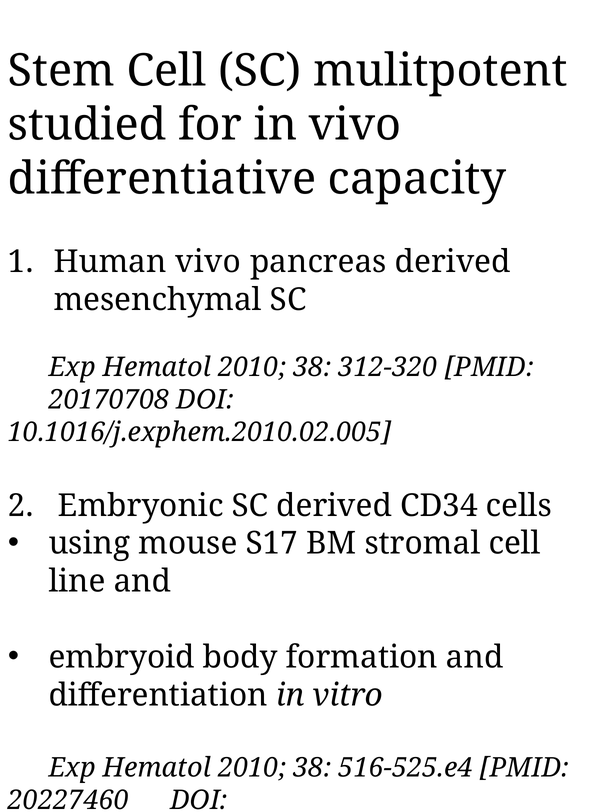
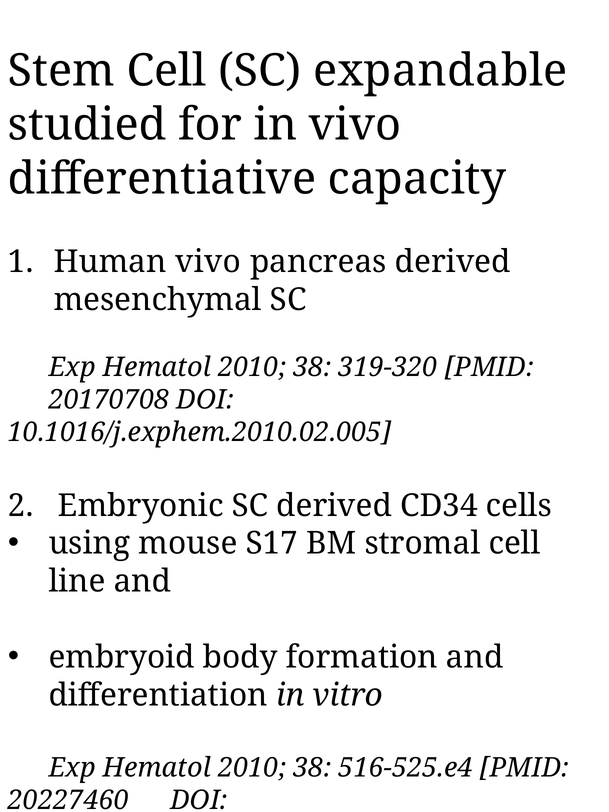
mulitpotent: mulitpotent -> expandable (440, 71)
312-320: 312-320 -> 319-320 (388, 367)
